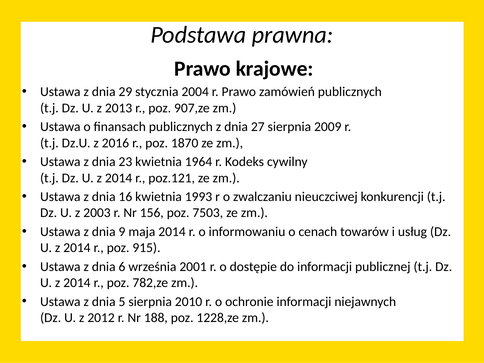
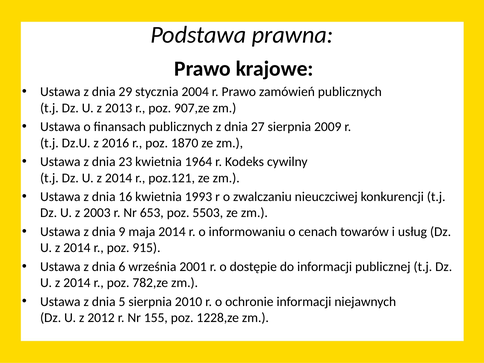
156: 156 -> 653 (152, 213)
7503: 7503 -> 5503 (208, 213)
188: 188 -> 155 (156, 318)
